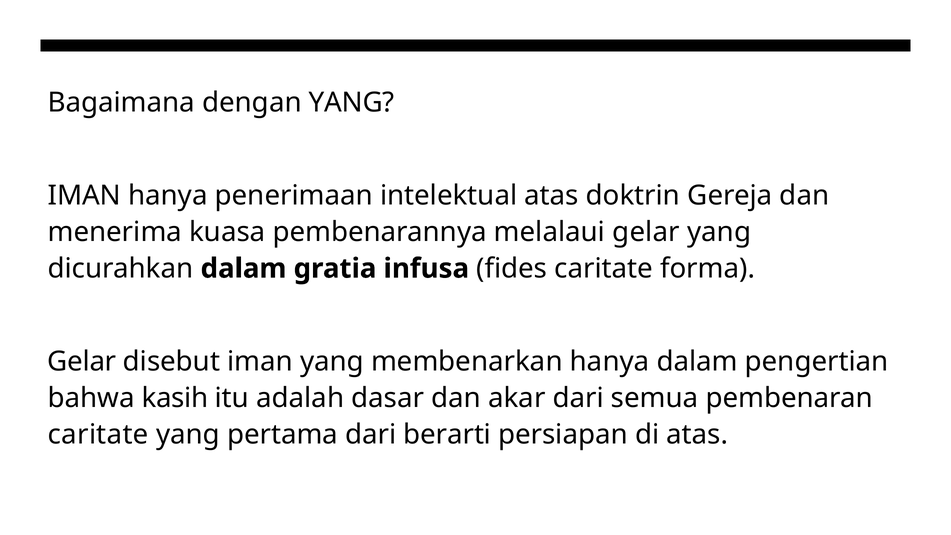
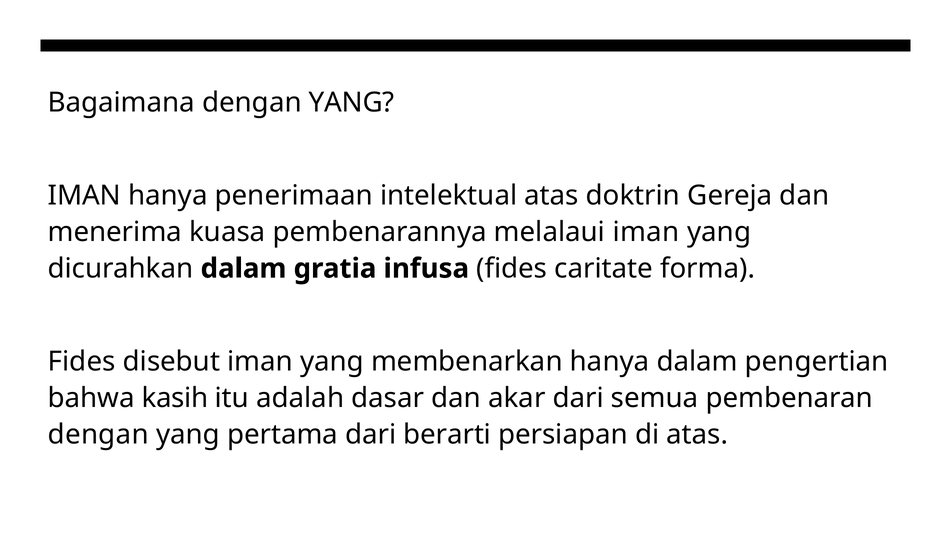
melalaui gelar: gelar -> iman (646, 232)
Gelar: Gelar -> Fides (82, 361)
caritate: caritate -> dengan (98, 434)
